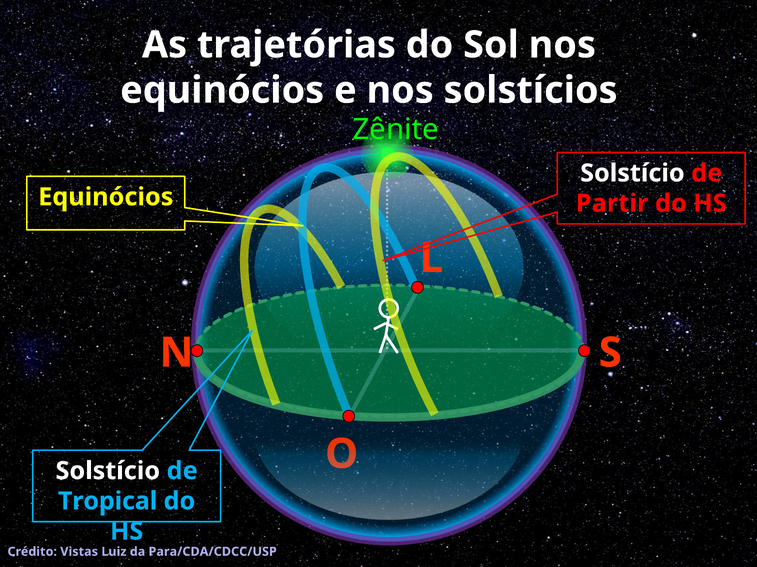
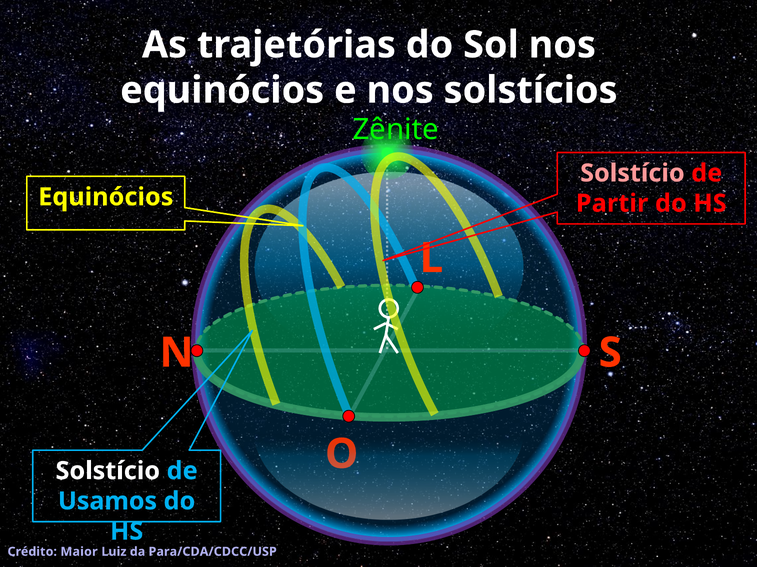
Solstício colour: white -> pink (632, 173)
Tropical: Tropical -> Usamos (108, 502)
Vistas: Vistas -> Maior (79, 552)
